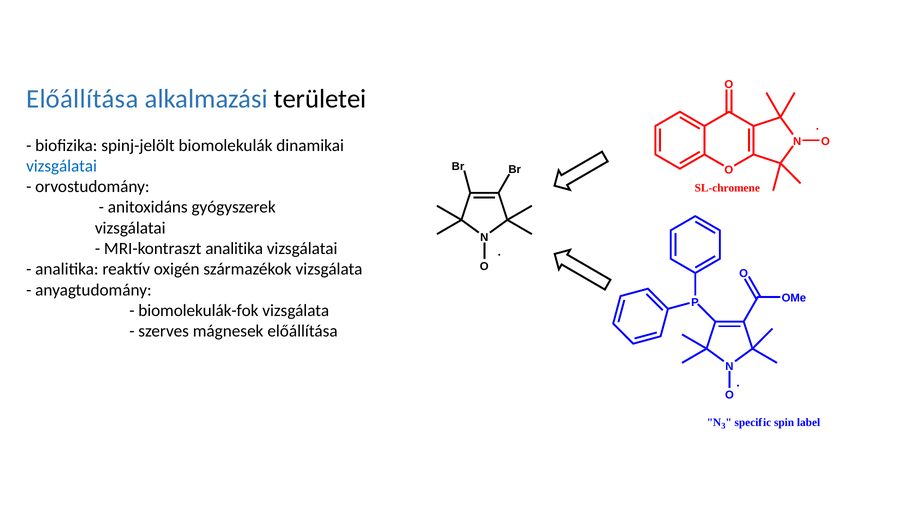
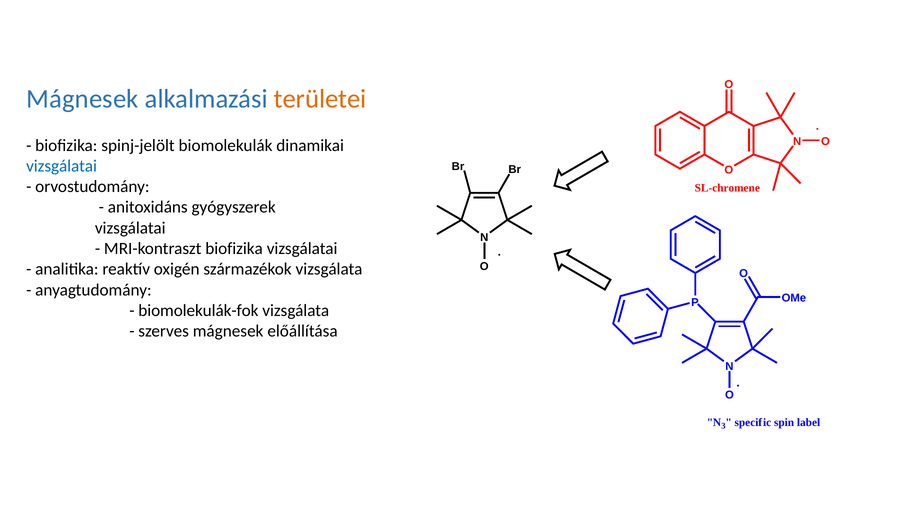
Előállítása: Előállítása -> Mágnesek (82, 99)
területei colour: black -> orange (320, 99)
MRI-kontraszt analitika: analitika -> biofizika (234, 248)
